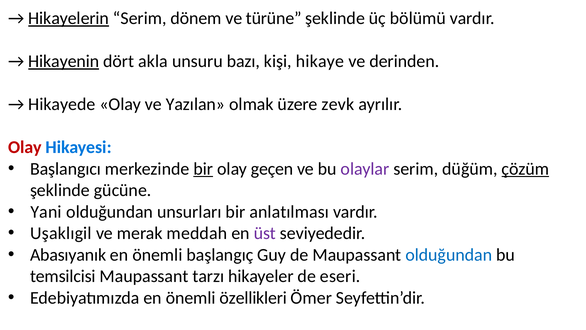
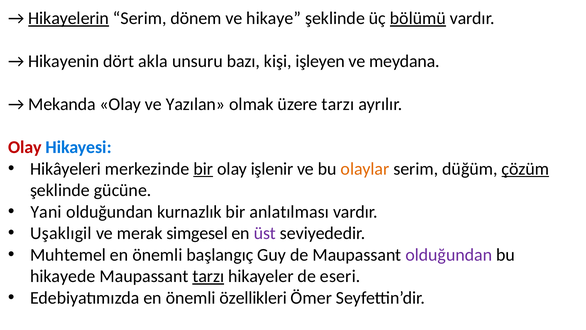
türüne: türüne -> hikaye (274, 18)
bölümü underline: none -> present (418, 18)
Hikayenin underline: present -> none (64, 61)
hikaye: hikaye -> işleyen (320, 61)
derinden: derinden -> meydana (404, 61)
Hikayede: Hikayede -> Mekanda (62, 104)
üzere zevk: zevk -> tarzı (338, 104)
Başlangıcı: Başlangıcı -> Hikâyeleri (66, 169)
geçen: geçen -> işlenir (272, 169)
olaylar colour: purple -> orange (365, 169)
unsurları: unsurları -> kurnazlık (189, 212)
meddah: meddah -> simgesel (197, 233)
Abasıyanık: Abasıyanık -> Muhtemel (68, 255)
olduğundan colour: blue -> purple (449, 255)
temsilcisi: temsilcisi -> hikayede (63, 276)
tarzı underline: none -> present (208, 276)
